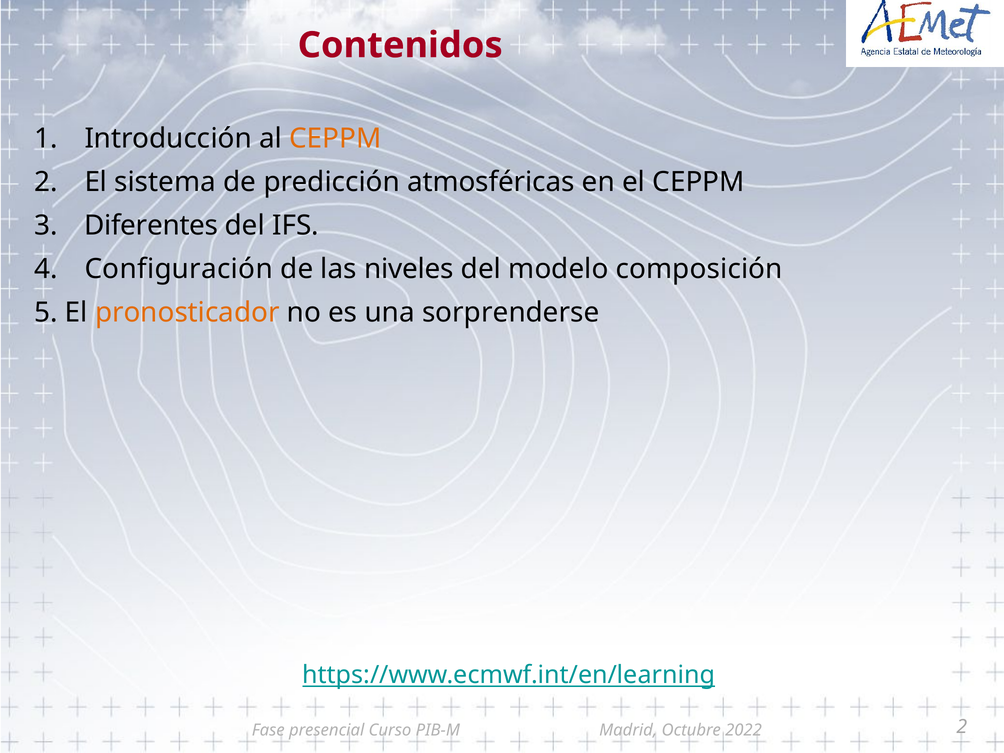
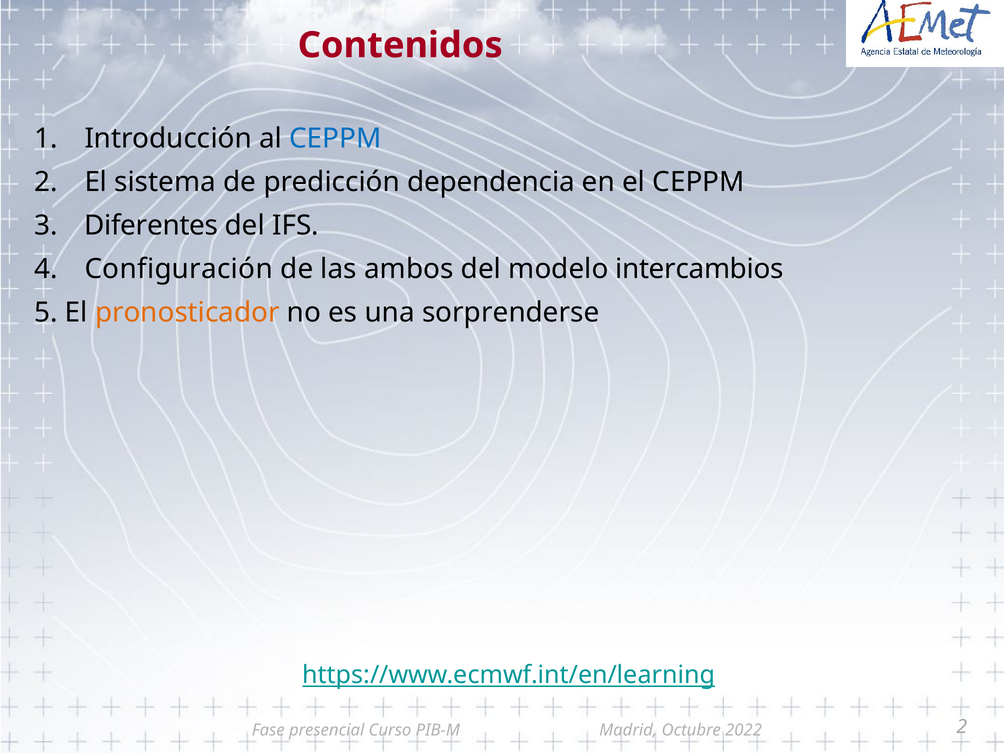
CEPPM colour: orange -> blue (335, 139)
atmosféricas: atmosféricas -> dependencia (491, 182)
niveles: niveles -> ambos (409, 269)
composición: composición -> intercambios (699, 269)
